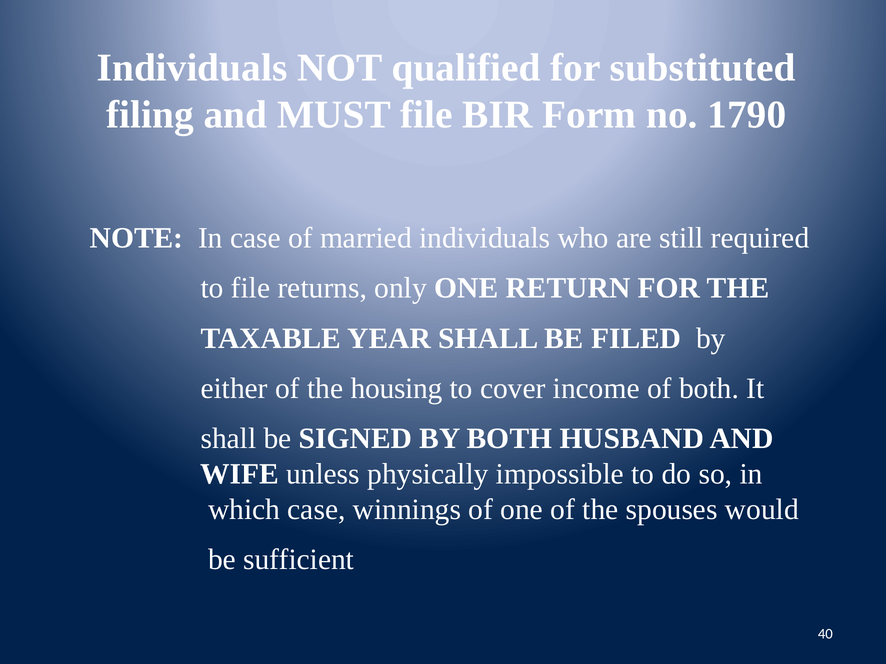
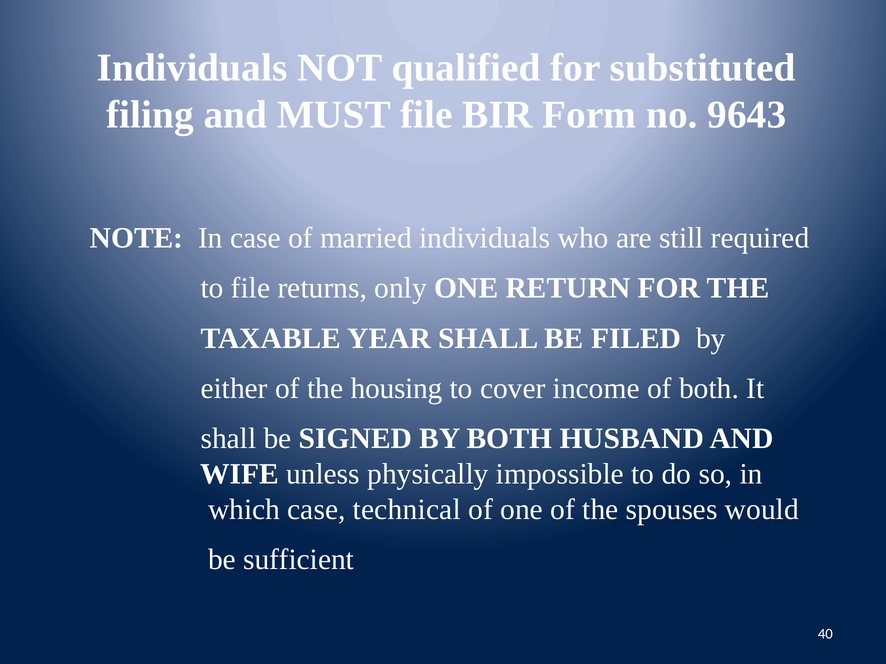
1790: 1790 -> 9643 (747, 115)
winnings: winnings -> technical (407, 510)
